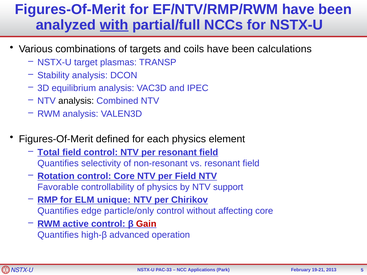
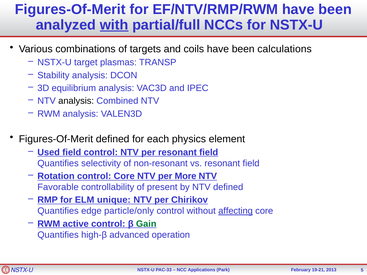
Total: Total -> Used (49, 152)
per Field: Field -> More (186, 176)
of physics: physics -> present (162, 187)
NTV support: support -> defined (228, 187)
affecting underline: none -> present (236, 211)
Gain colour: red -> green (146, 224)
